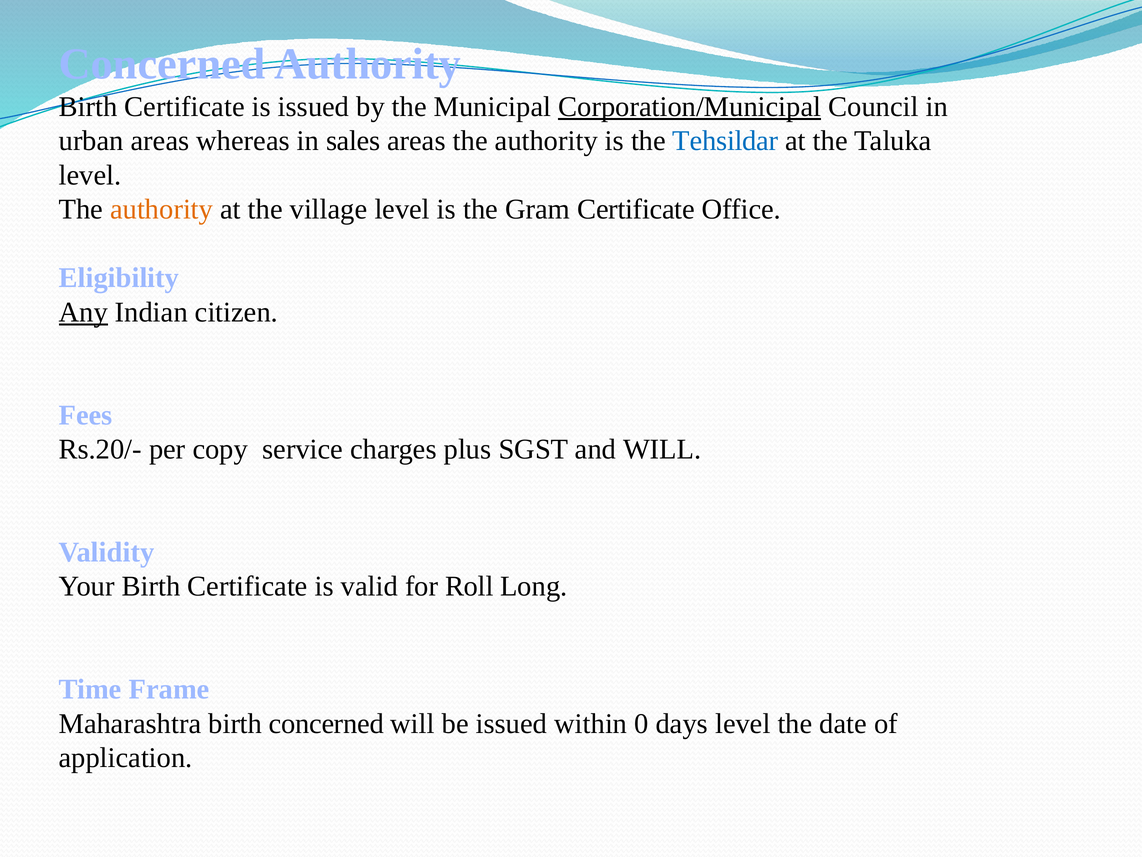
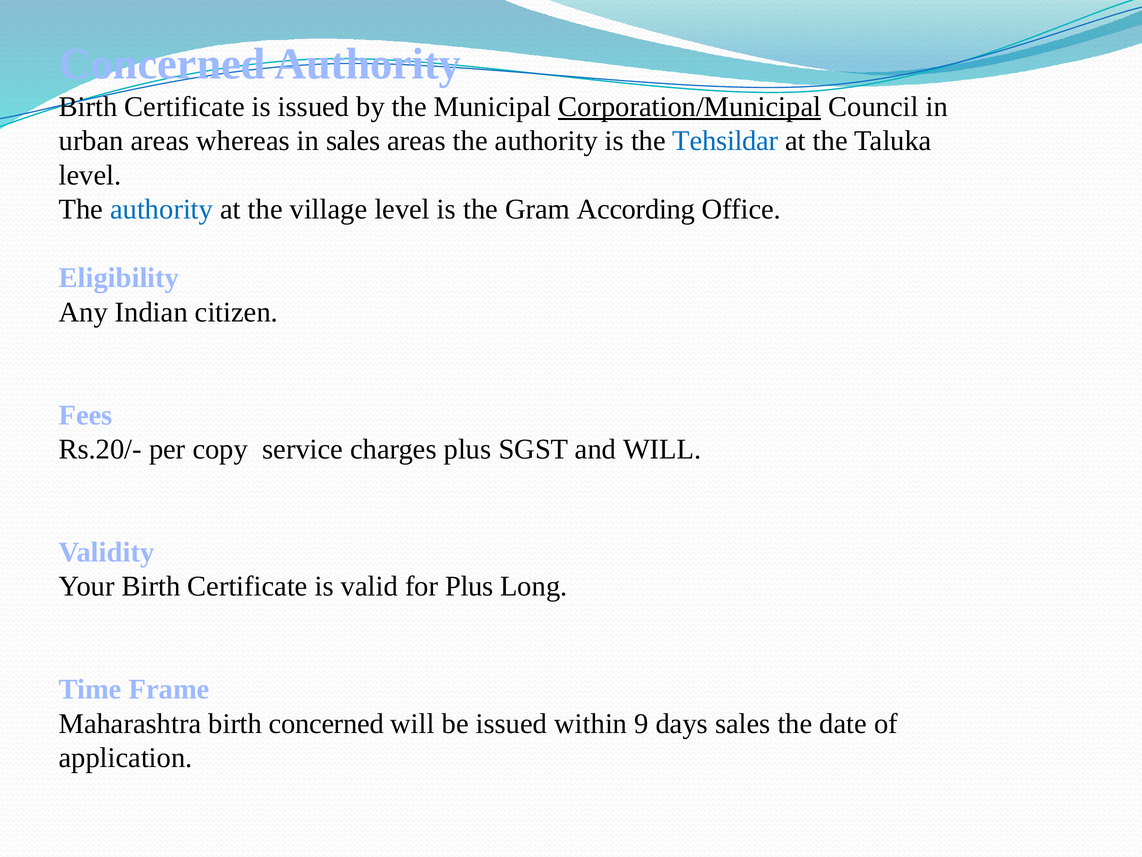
authority colour: orange -> blue (162, 209)
Gram Certificate: Certificate -> According (636, 209)
Any underline: present -> none (83, 312)
for Roll: Roll -> Plus (469, 586)
0: 0 -> 9 (641, 723)
days level: level -> sales (743, 723)
